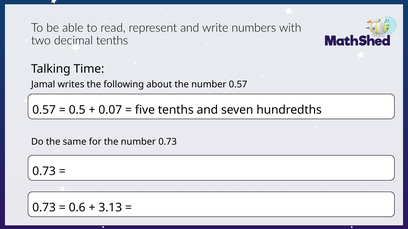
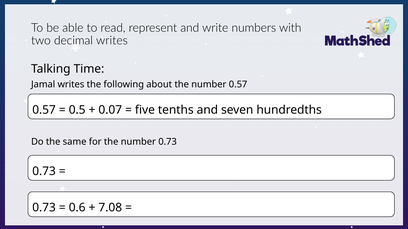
decimal tenths: tenths -> writes (112, 41)
3.13: 3.13 -> 7.08 (110, 208)
